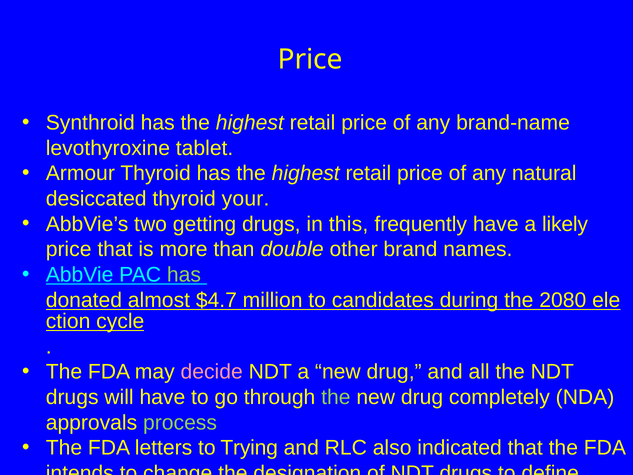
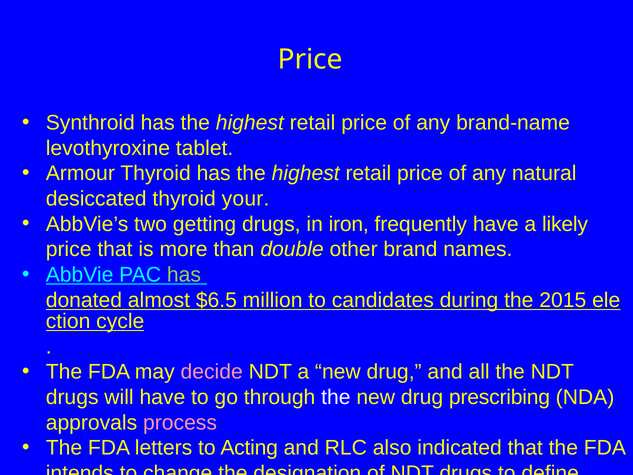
this: this -> iron (349, 224)
$4.7: $4.7 -> $6.5 (216, 300)
2080: 2080 -> 2015 (563, 300)
the colour: light green -> white (336, 397)
completely: completely -> prescribing (500, 397)
process colour: light green -> pink (180, 422)
Trying: Trying -> Acting (249, 448)
